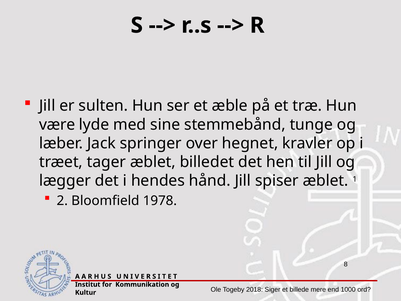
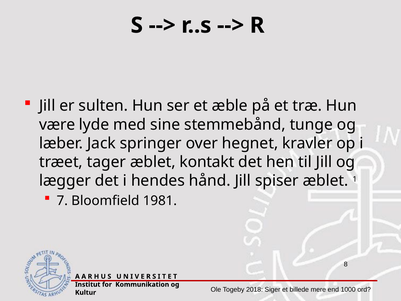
billedet: billedet -> kontakt (207, 162)
2: 2 -> 7 (62, 201)
1978: 1978 -> 1981 (160, 201)
